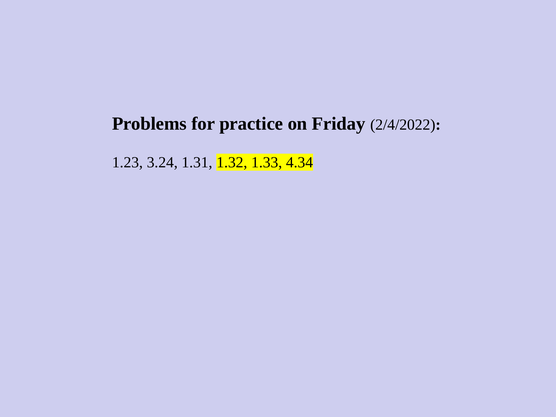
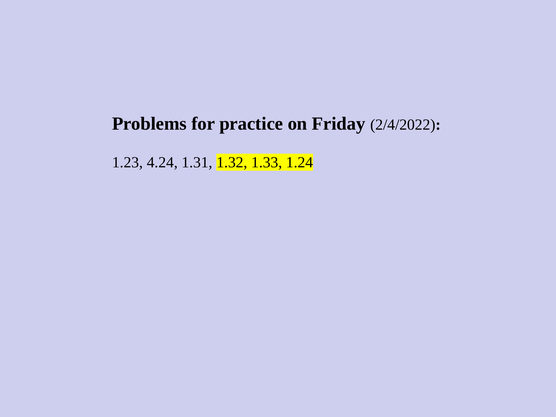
3.24: 3.24 -> 4.24 (162, 162)
4.34: 4.34 -> 1.24 (300, 162)
